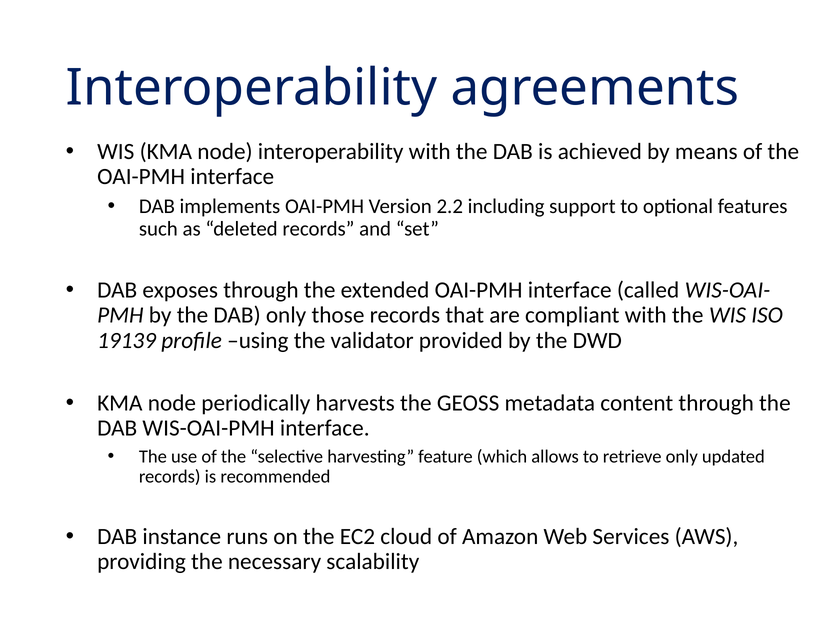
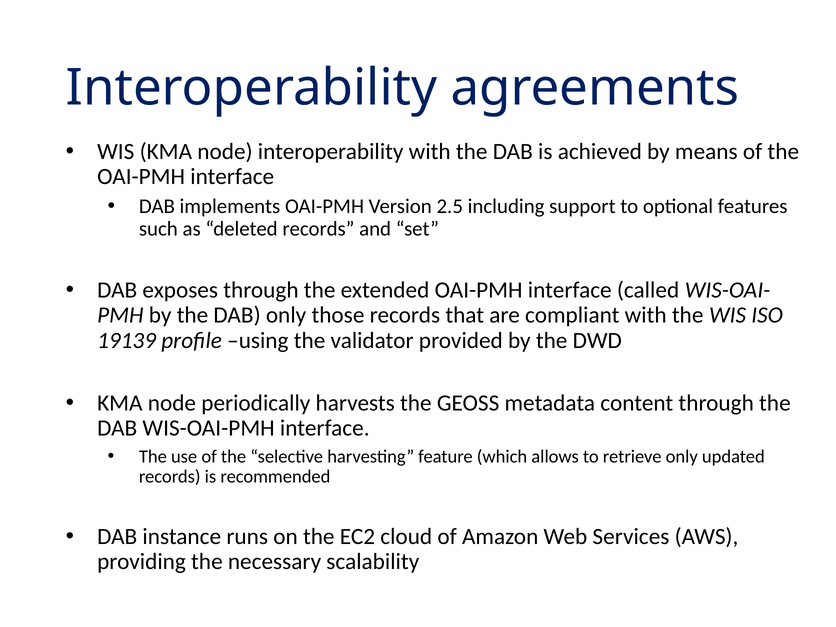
2.2: 2.2 -> 2.5 (450, 206)
